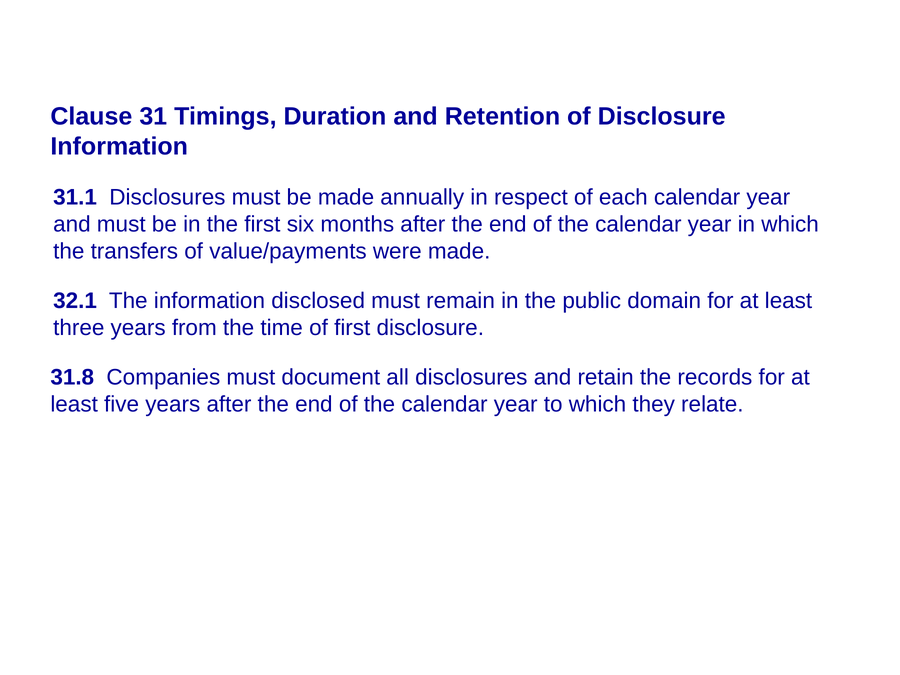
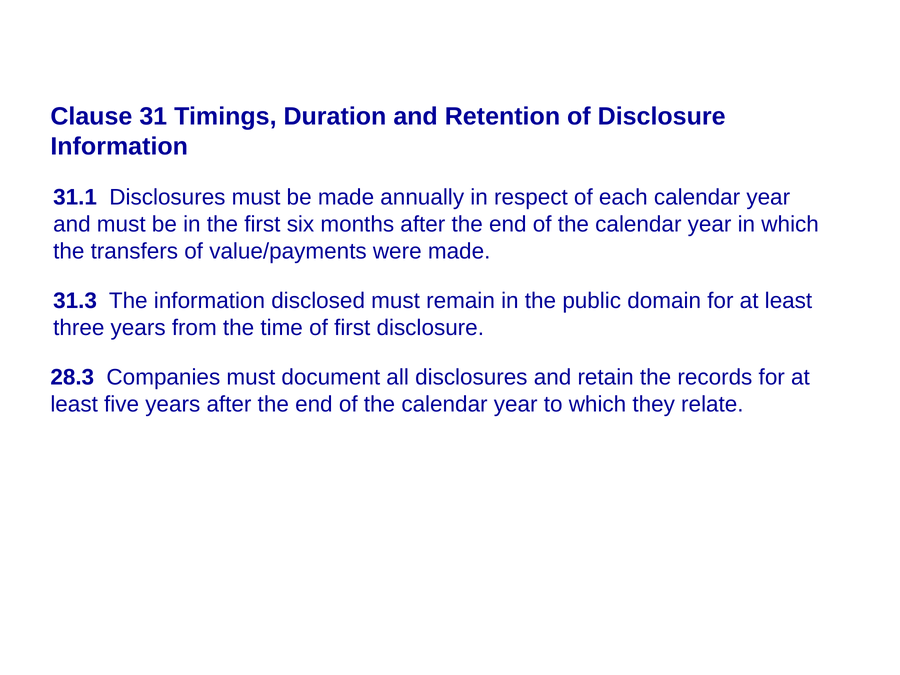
32.1: 32.1 -> 31.3 (75, 301)
31.8: 31.8 -> 28.3 (72, 377)
